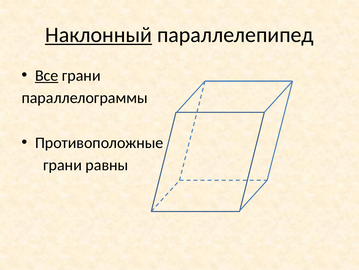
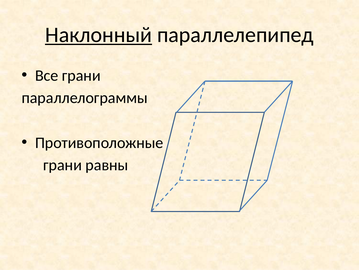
Все underline: present -> none (47, 75)
